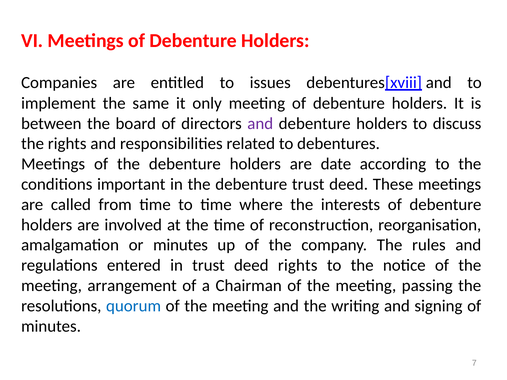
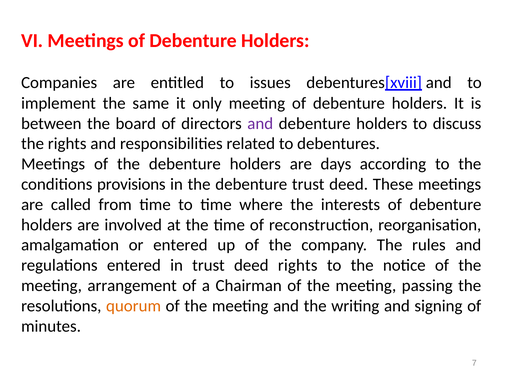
date: date -> days (336, 164)
important: important -> provisions (131, 184)
or minutes: minutes -> entered (180, 245)
quorum colour: blue -> orange (134, 306)
